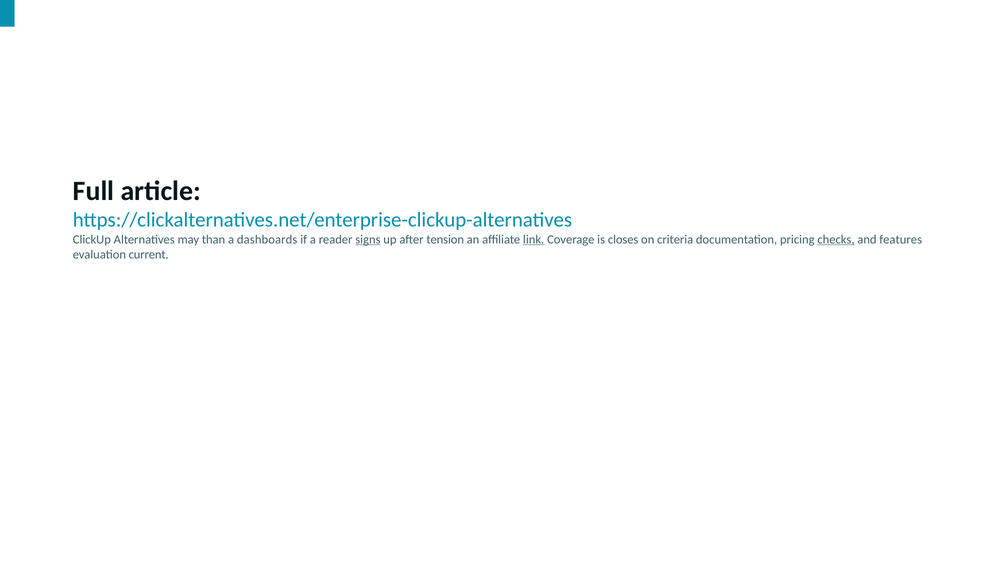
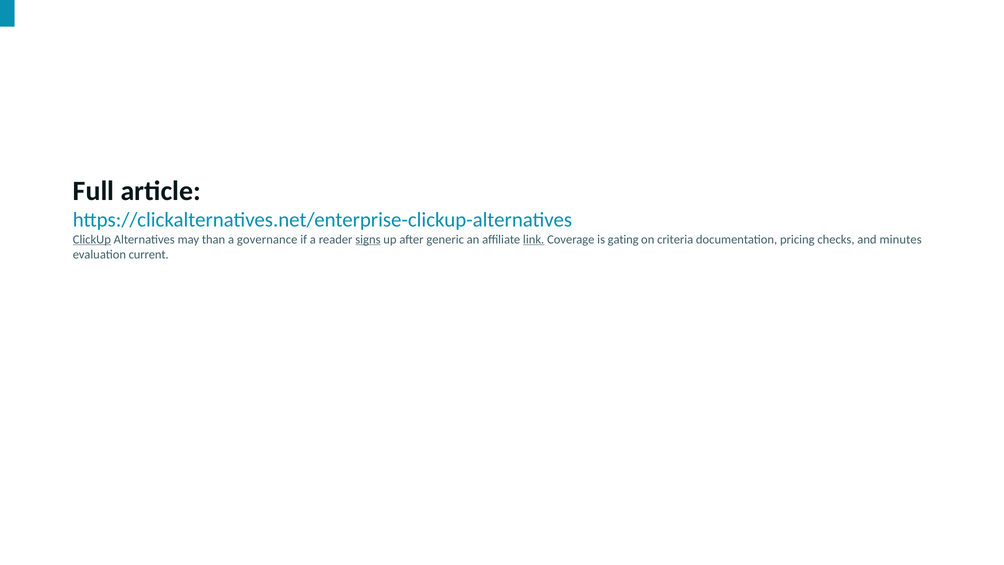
ClickUp underline: none -> present (92, 239)
dashboards: dashboards -> governance (267, 239)
tension: tension -> generic (445, 239)
closes: closes -> gating (623, 239)
checks underline: present -> none (836, 239)
features: features -> minutes (901, 239)
